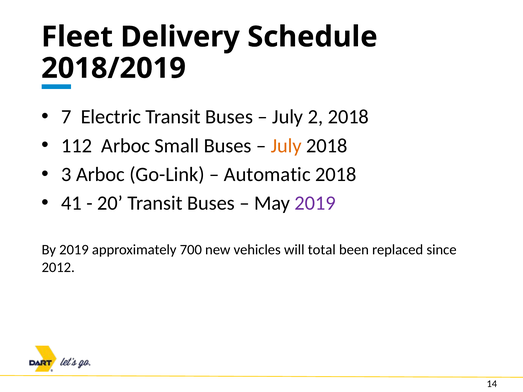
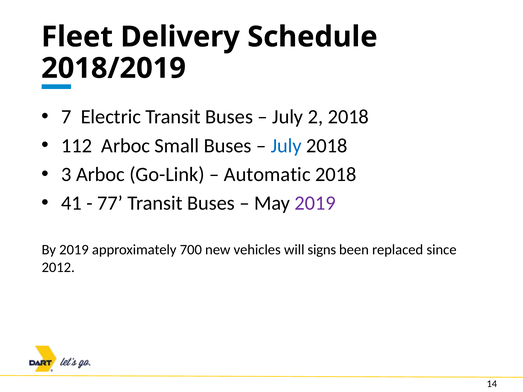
July colour: orange -> blue (286, 146)
20: 20 -> 77 (110, 203)
total: total -> signs (322, 250)
